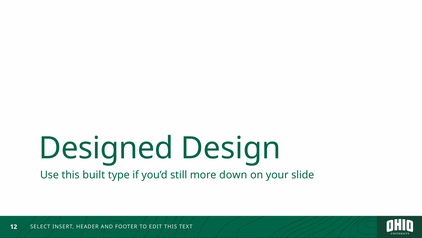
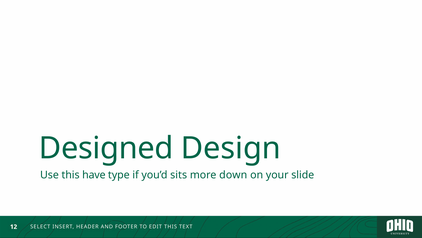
built: built -> have (94, 174)
still: still -> sits (179, 174)
